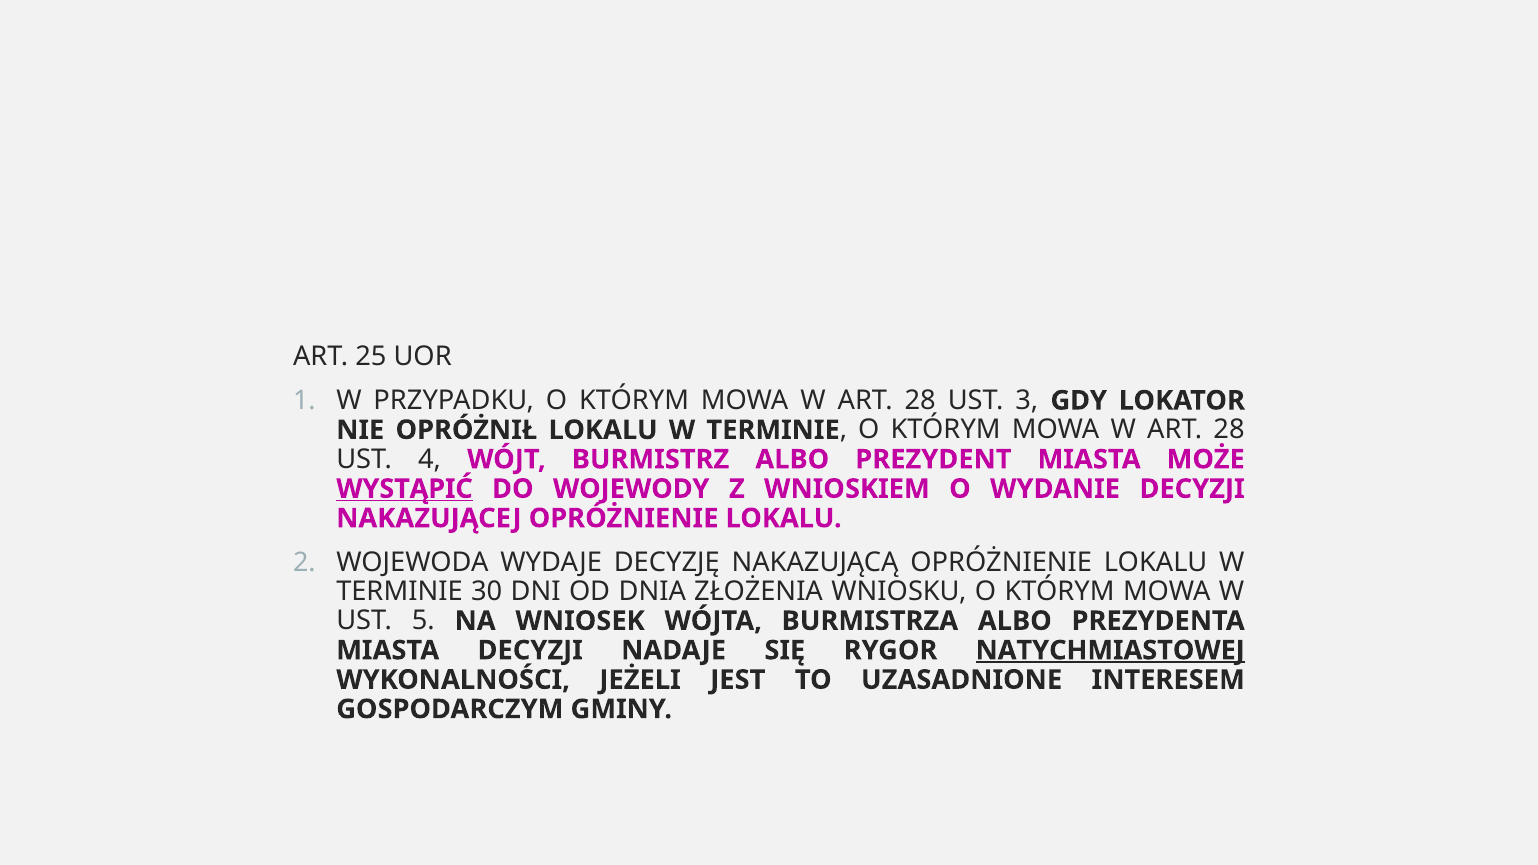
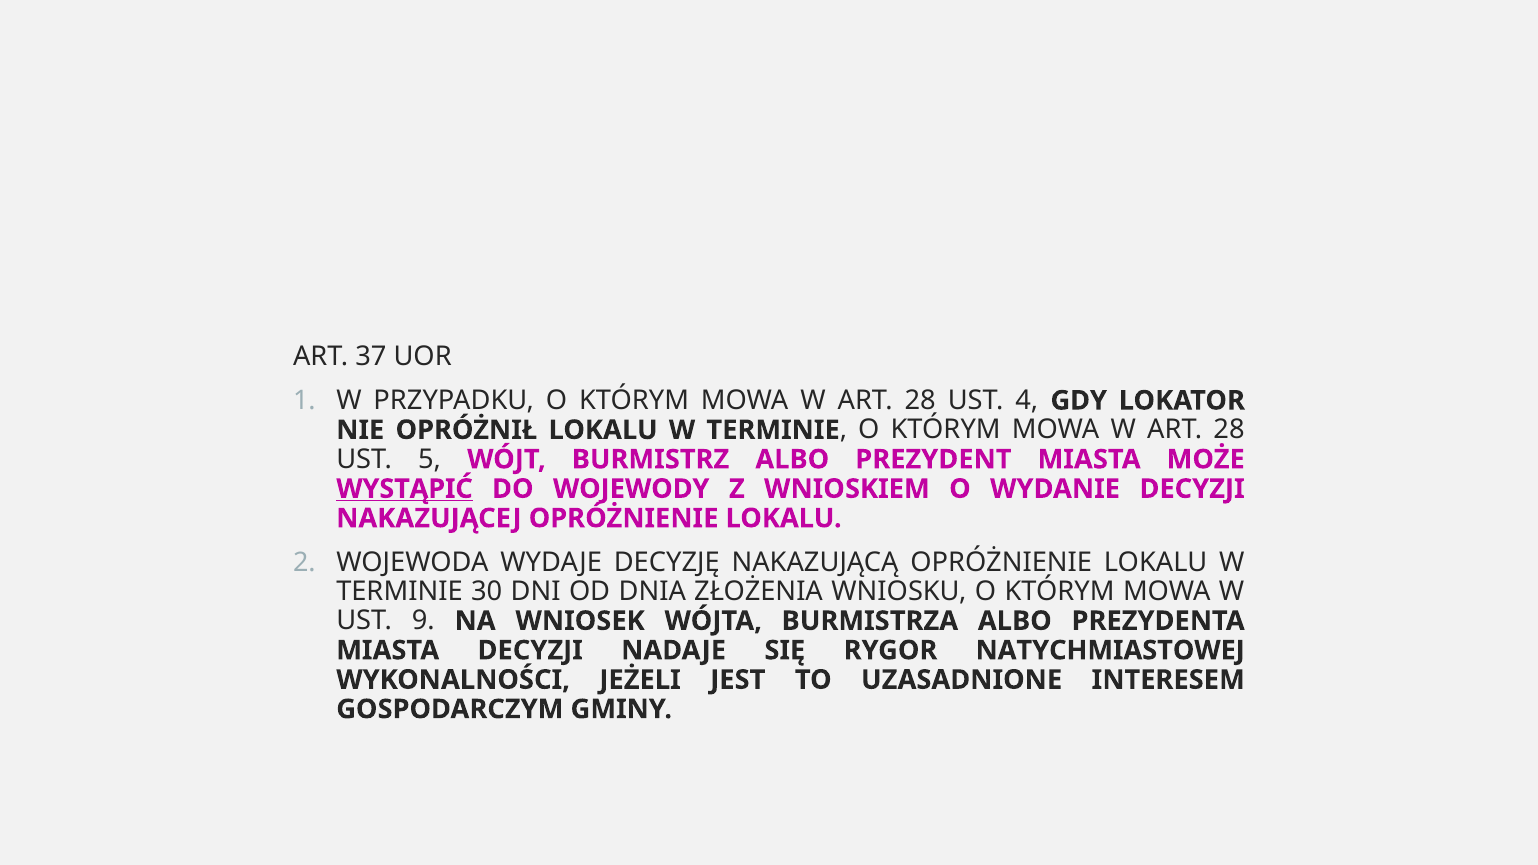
25: 25 -> 37 (371, 357)
3: 3 -> 4 (1027, 401)
4: 4 -> 5 (430, 459)
5: 5 -> 9 (423, 621)
NATYCHMIASTOWEJ underline: present -> none (1110, 650)
